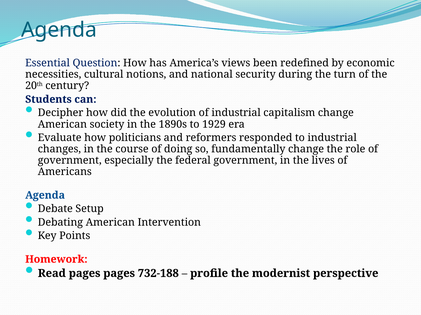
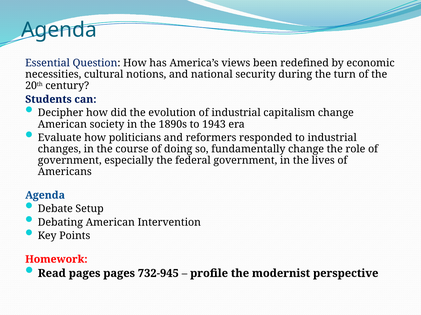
1929: 1929 -> 1943 (214, 125)
732-188: 732-188 -> 732-945 (158, 274)
